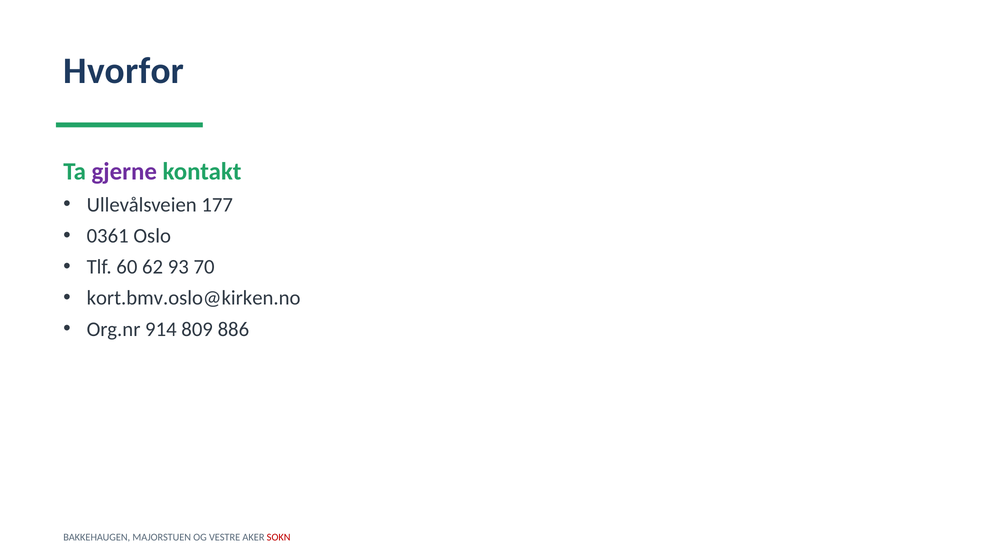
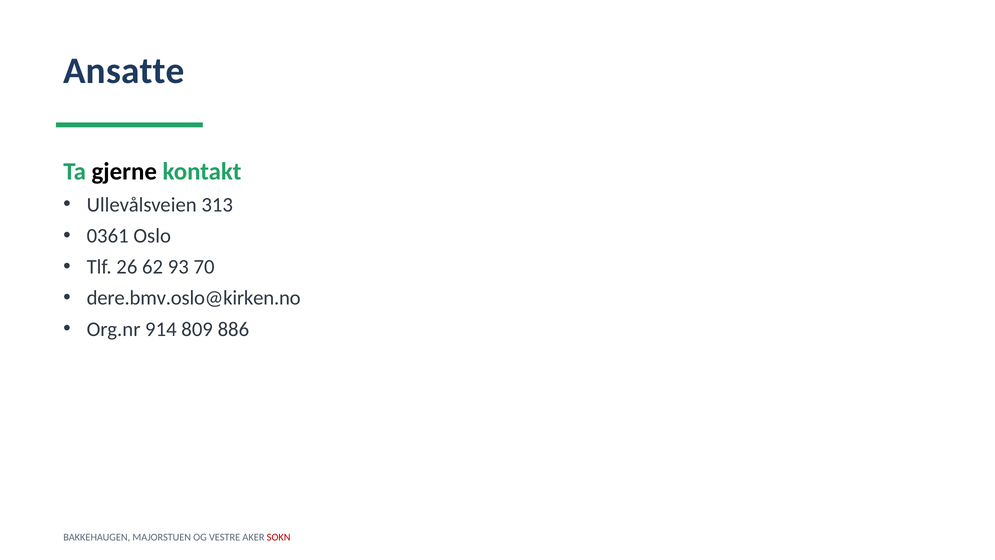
Hvorfor: Hvorfor -> Ansatte (124, 71)
gjerne colour: purple -> black (124, 171)
177: 177 -> 313 (217, 205)
60: 60 -> 26 (127, 267)
kort.bmv.oslo@kirken.no: kort.bmv.oslo@kirken.no -> dere.bmv.oslo@kirken.no (194, 298)
